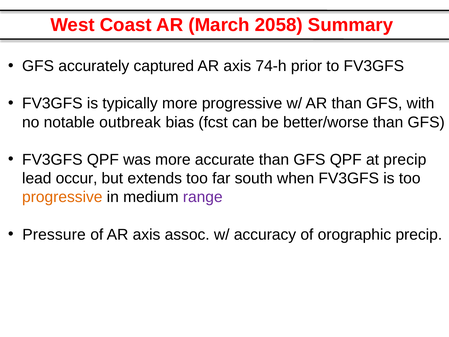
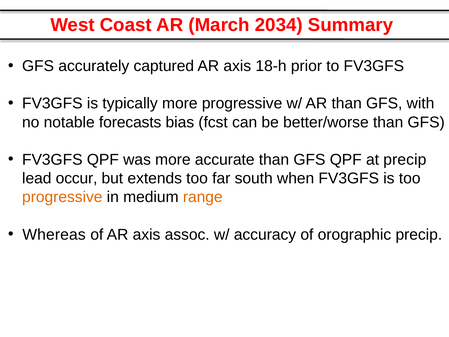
2058: 2058 -> 2034 (279, 25)
74-h: 74-h -> 18-h (271, 66)
outbreak: outbreak -> forecasts (130, 122)
range colour: purple -> orange (203, 197)
Pressure: Pressure -> Whereas (54, 234)
